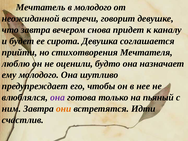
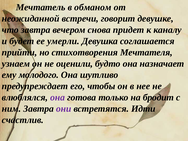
в молодого: молодого -> обманом (93, 7)
сирота: сирота -> умерли (63, 41)
люблю: люблю -> узнаем (16, 64)
пьяный: пьяный -> бродит (158, 97)
они colour: orange -> purple (64, 109)
